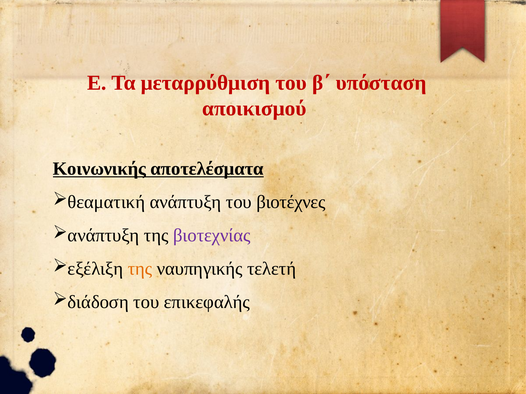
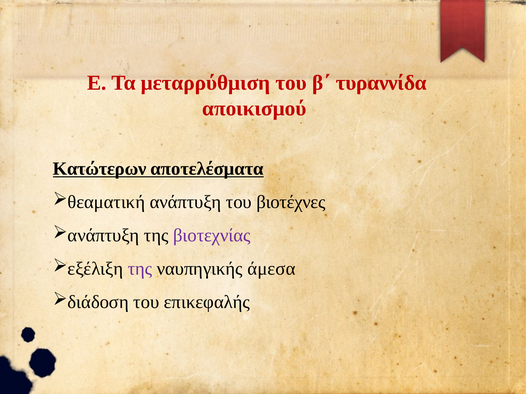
υπόσταση: υπόσταση -> τυραννίδα (381, 83)
Κοινωνικής: Κοινωνικής -> Κατώτερων (100, 169)
της colour: orange -> purple (140, 269)
τελετή: τελετή -> άμεσα (271, 269)
